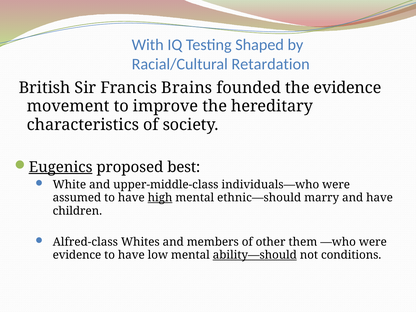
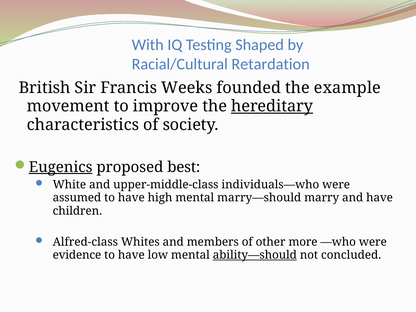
Brains: Brains -> Weeks (187, 88)
the evidence: evidence -> example (347, 88)
hereditary underline: none -> present (272, 106)
high underline: present -> none (160, 198)
ethnic—should: ethnic—should -> marry—should (259, 198)
them: them -> more (303, 242)
conditions: conditions -> concluded (351, 255)
